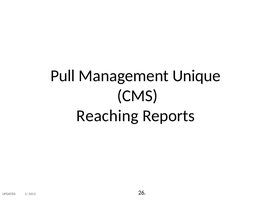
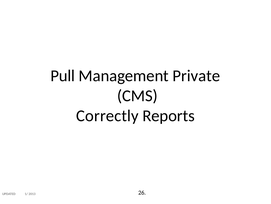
Unique: Unique -> Private (196, 76)
Reaching: Reaching -> Correctly (107, 115)
